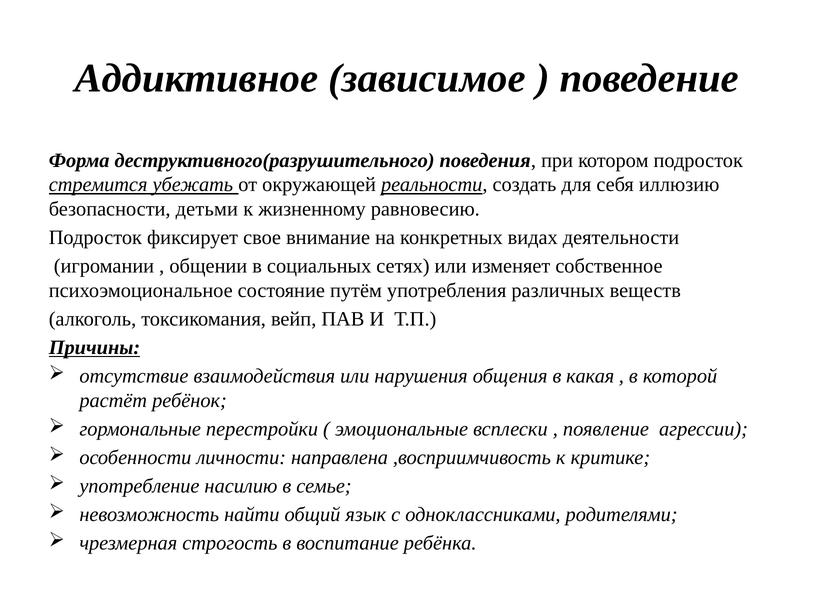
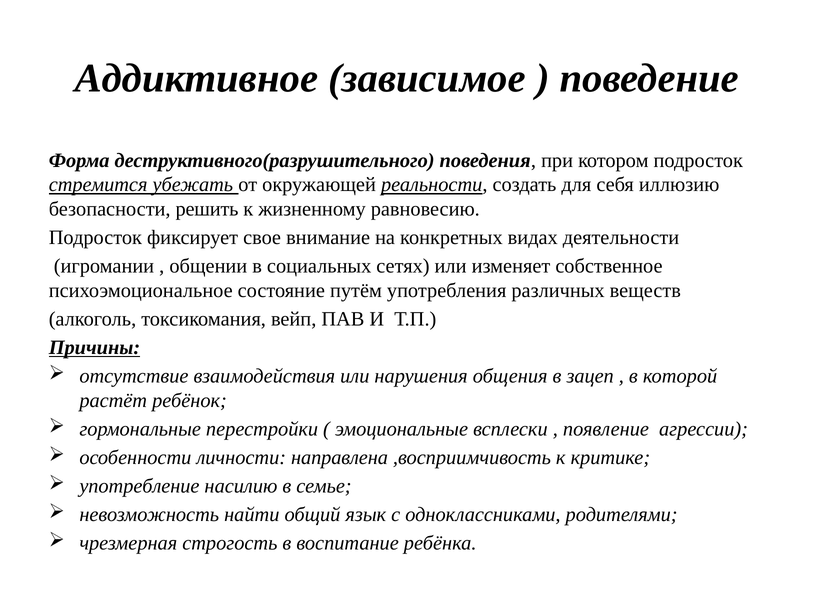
детьми: детьми -> решить (207, 209)
какая: какая -> зацеп (590, 376)
